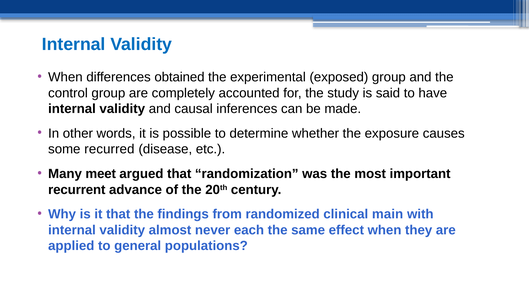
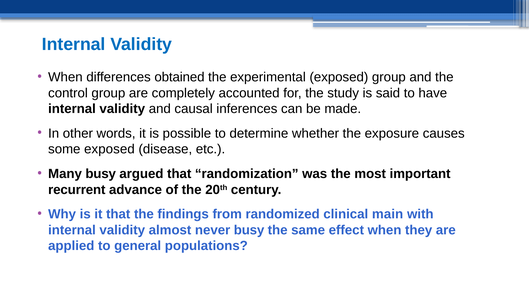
some recurred: recurred -> exposed (109, 149)
Many meet: meet -> busy (101, 173)
never each: each -> busy (249, 230)
